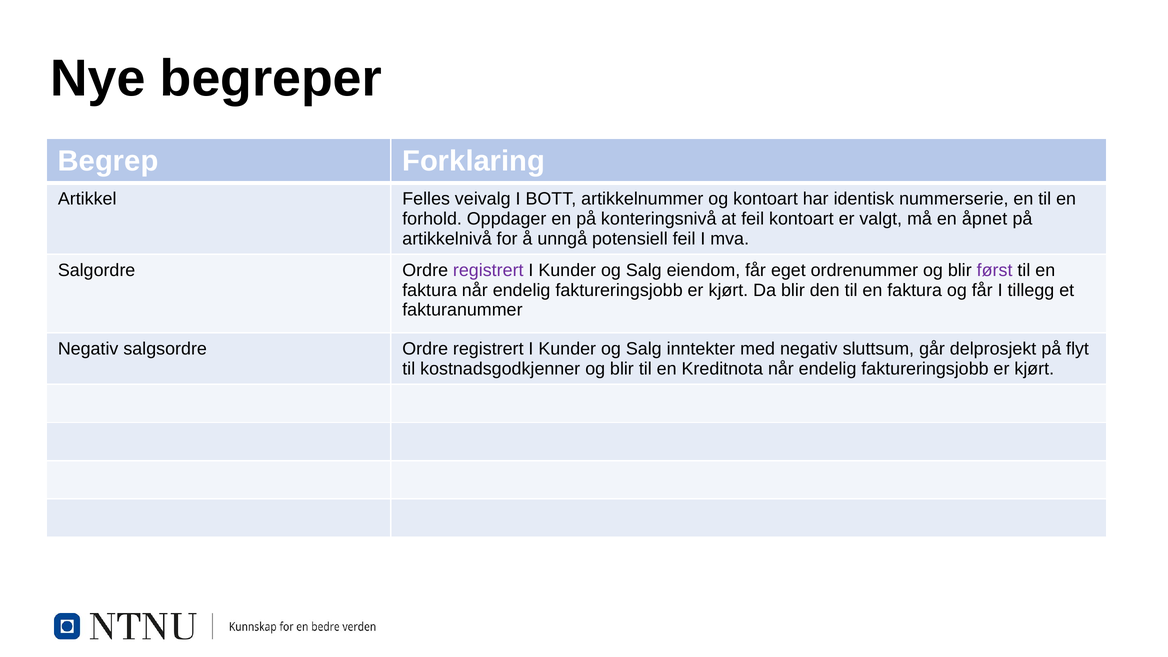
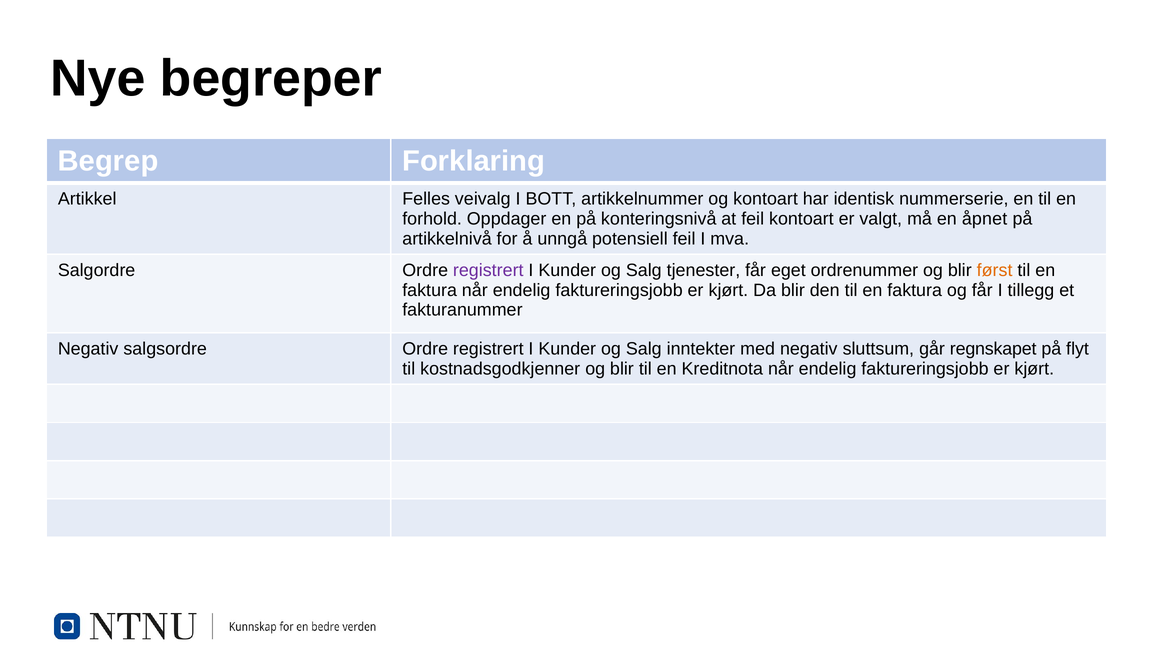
eiendom: eiendom -> tjenester (703, 270)
først colour: purple -> orange (995, 270)
delprosjekt: delprosjekt -> regnskapet (993, 349)
